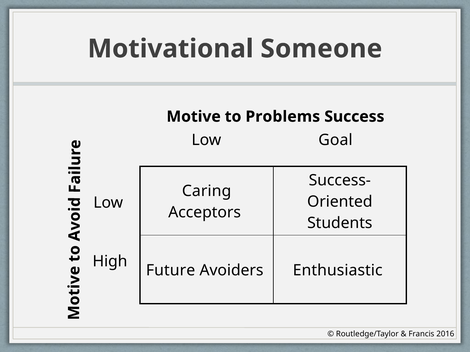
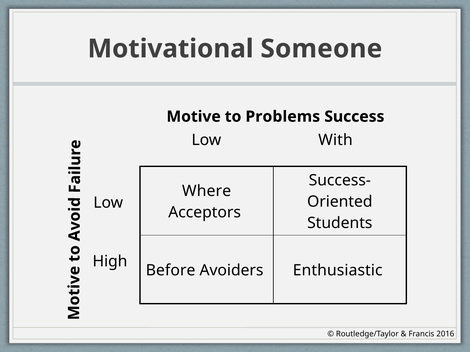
Goal: Goal -> With (336, 140)
Caring: Caring -> Where (207, 191)
Future: Future -> Before (171, 271)
